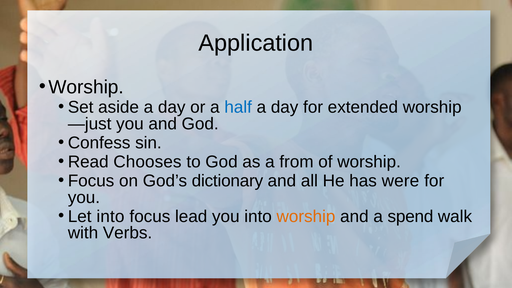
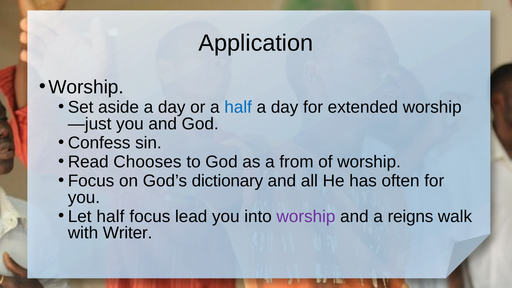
were: were -> often (401, 181)
Let into: into -> half (110, 216)
worship colour: orange -> purple (306, 216)
spend: spend -> reigns (410, 216)
Verbs: Verbs -> Writer (128, 233)
